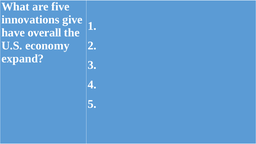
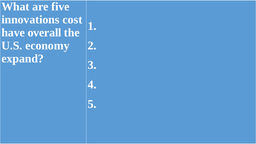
give: give -> cost (72, 20)
